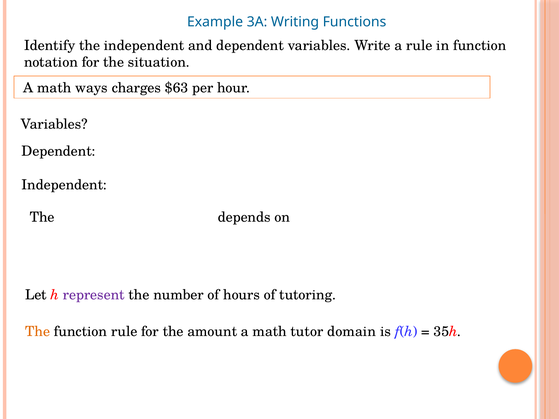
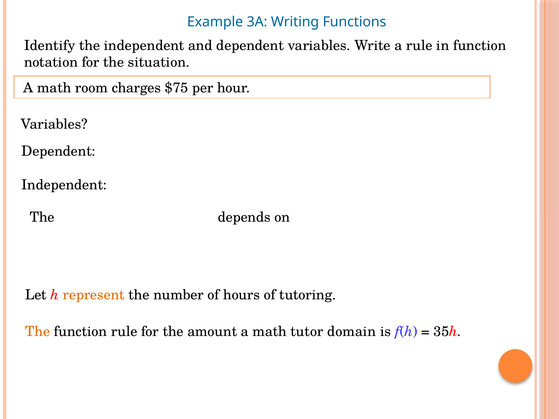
ways: ways -> room (91, 88)
$63: $63 -> $75 (177, 88)
represent colour: purple -> orange (94, 295)
